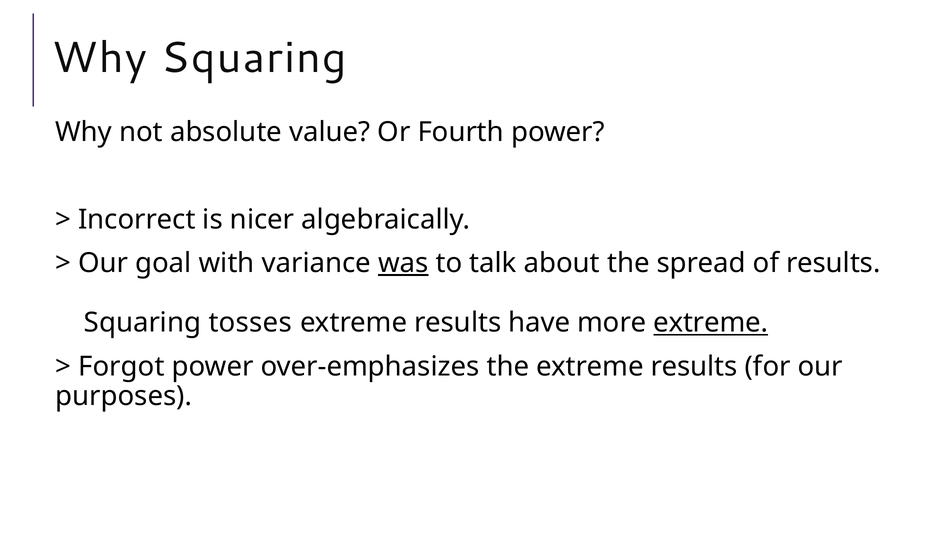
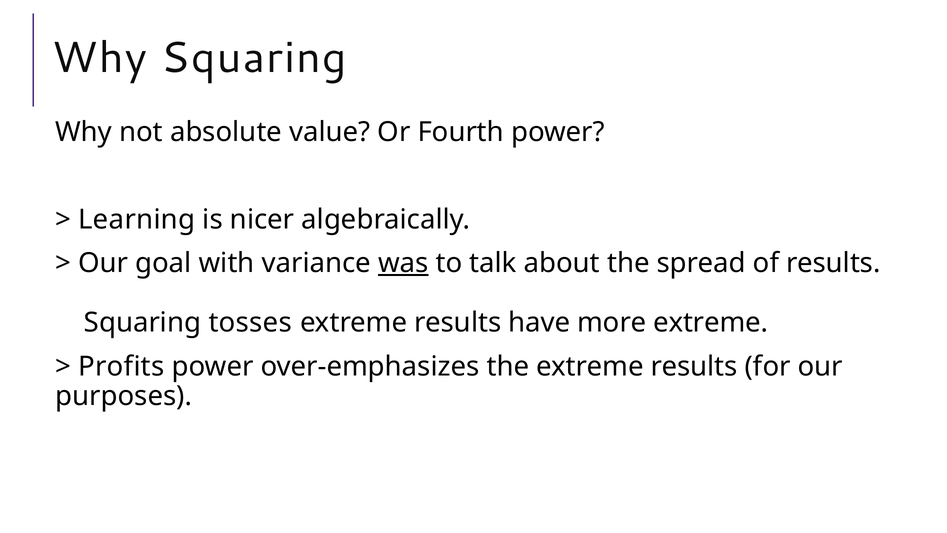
Incorrect: Incorrect -> Learning (137, 219)
extreme underline: present -> none (711, 323)
Forgot: Forgot -> Profits (121, 366)
